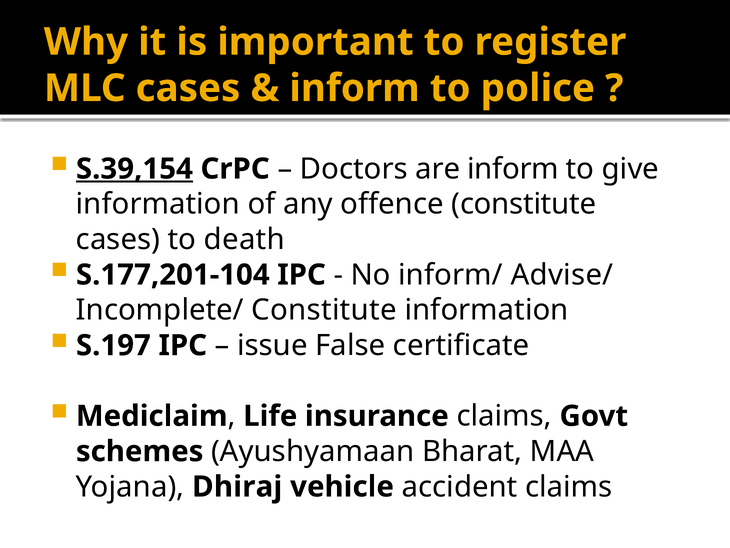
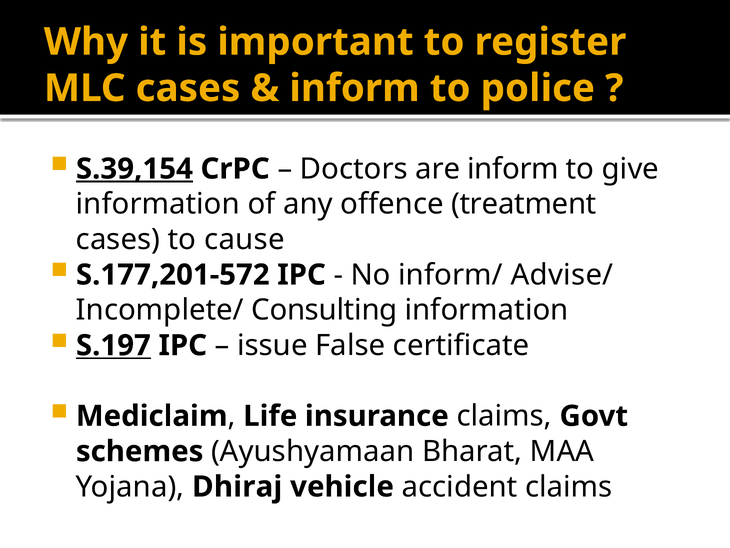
offence constitute: constitute -> treatment (524, 204)
death: death -> cause (244, 239)
S.177,201-104: S.177,201-104 -> S.177,201-572 (173, 275)
Incomplete/ Constitute: Constitute -> Consulting (324, 310)
S.197 underline: none -> present (113, 345)
